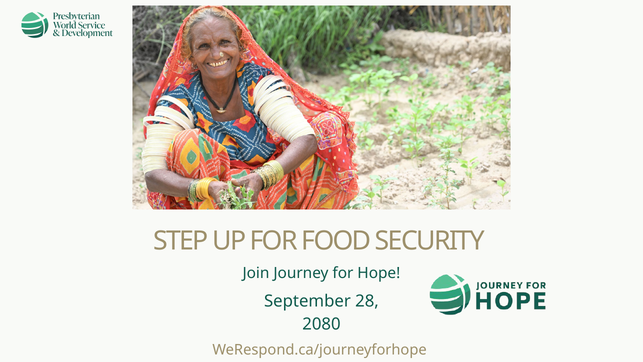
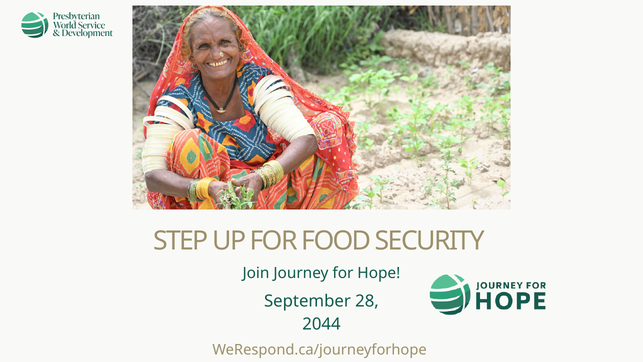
2080: 2080 -> 2044 (321, 324)
